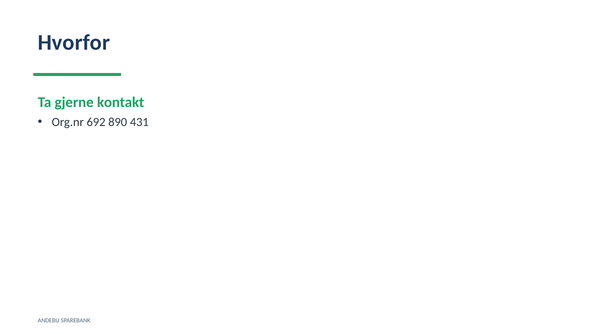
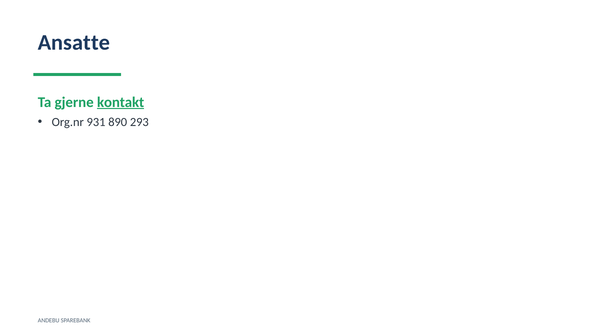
Hvorfor: Hvorfor -> Ansatte (74, 42)
kontakt underline: none -> present (121, 102)
692: 692 -> 931 (96, 122)
431: 431 -> 293 (139, 122)
